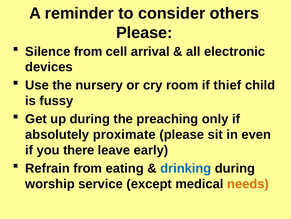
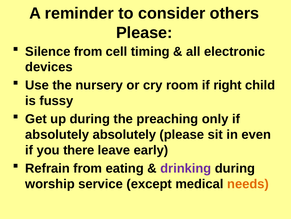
arrival: arrival -> timing (150, 51)
thief: thief -> right (228, 85)
absolutely proximate: proximate -> absolutely (124, 134)
drinking colour: blue -> purple (186, 168)
